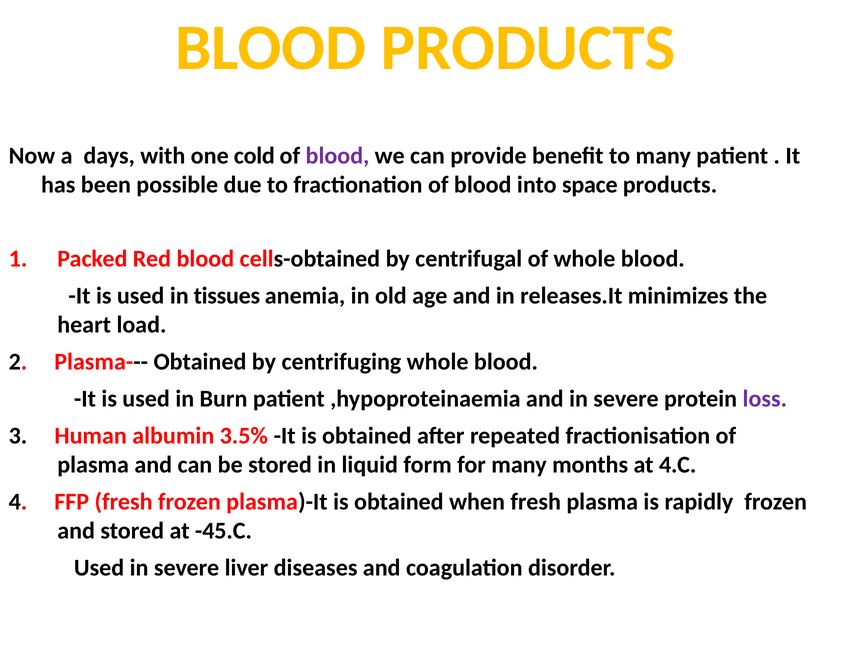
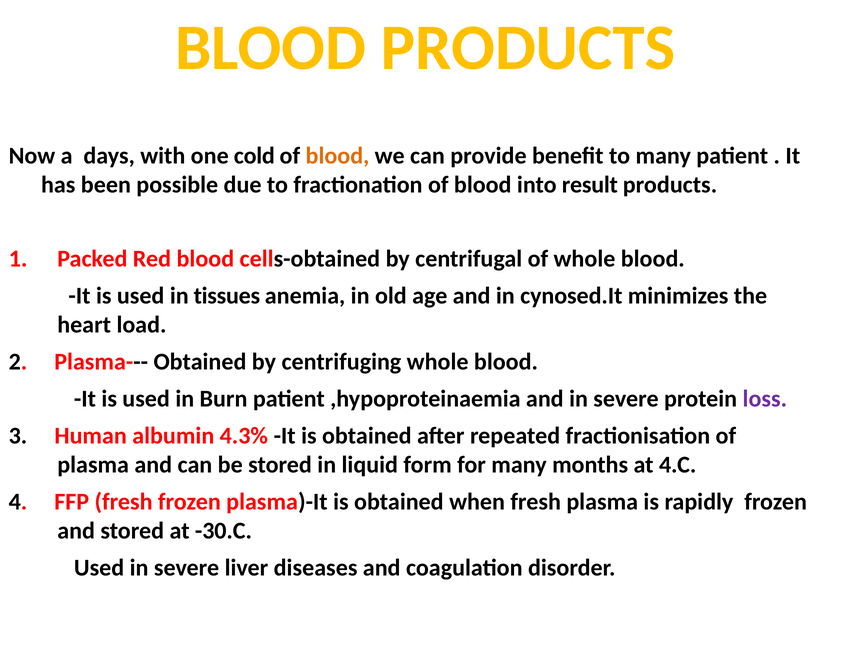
blood colour: purple -> orange (337, 156)
space: space -> result (590, 185)
releases.It: releases.It -> cynosed.It (571, 296)
3.5%: 3.5% -> 4.3% (244, 436)
-45.C: -45.C -> -30.C (223, 530)
